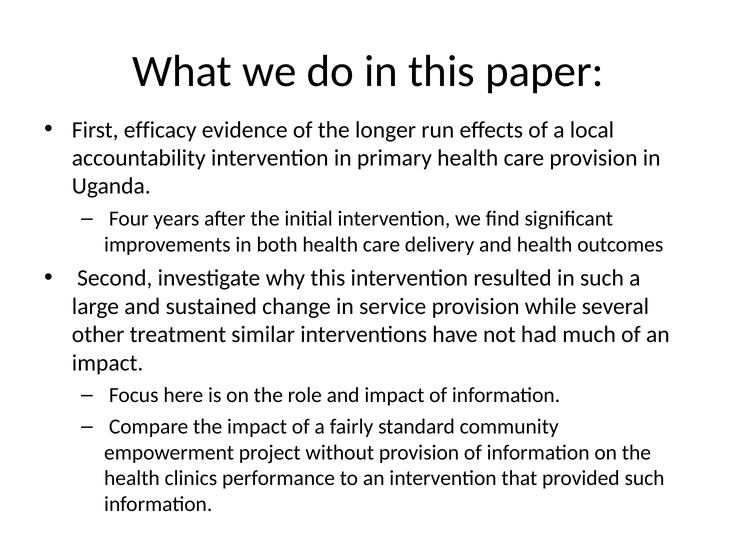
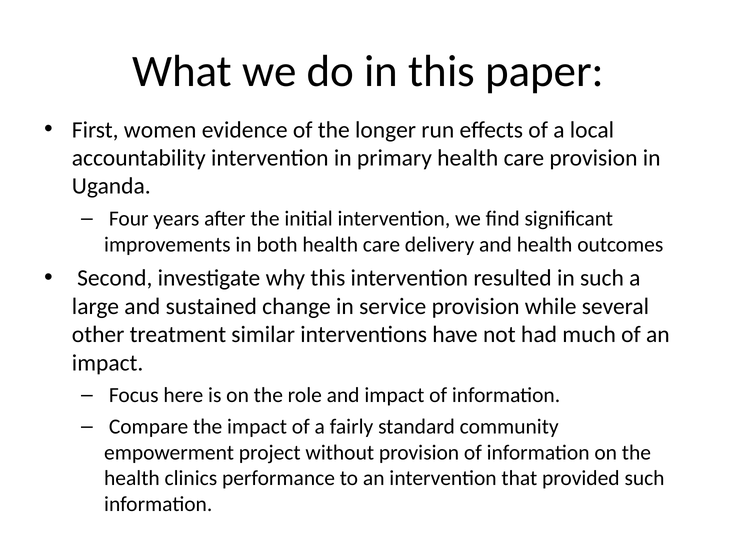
efficacy: efficacy -> women (160, 130)
